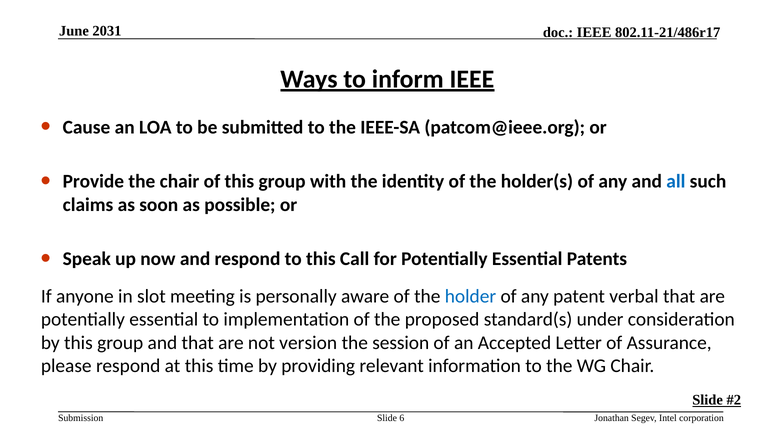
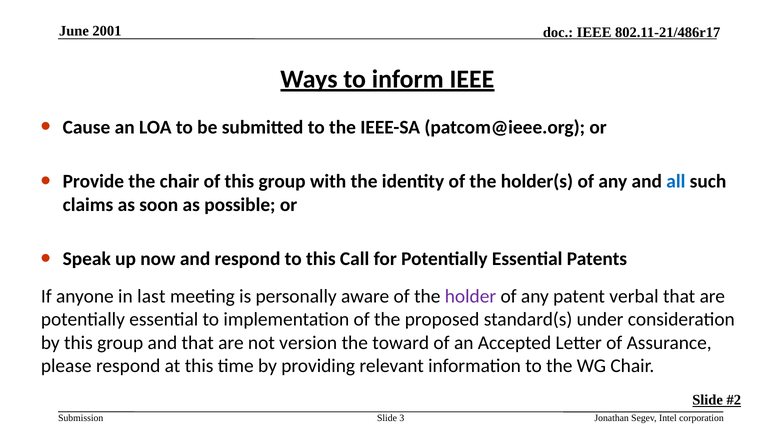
2031: 2031 -> 2001 (107, 31)
slot: slot -> last (151, 296)
holder colour: blue -> purple (470, 296)
session: session -> toward (401, 343)
6: 6 -> 3 (402, 418)
